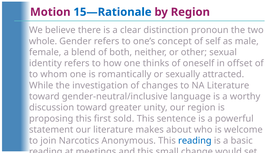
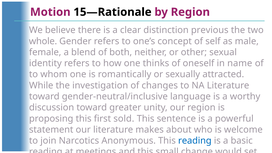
15—Rationale colour: blue -> black (112, 12)
pronoun: pronoun -> previous (210, 30)
offset: offset -> name (240, 63)
